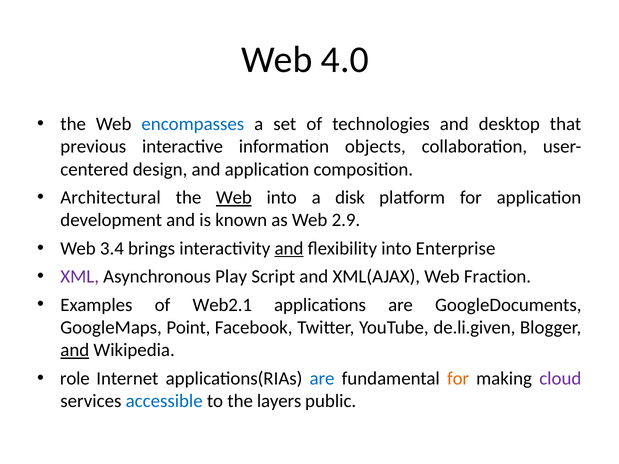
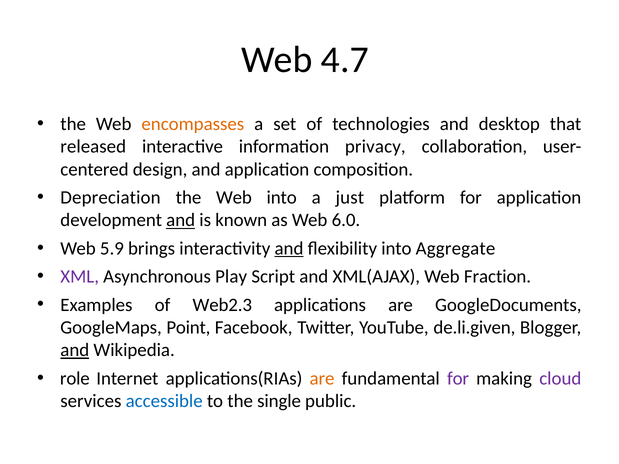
4.0: 4.0 -> 4.7 (345, 60)
encompasses colour: blue -> orange (193, 124)
previous: previous -> released (93, 147)
objects: objects -> privacy (375, 147)
Architectural: Architectural -> Depreciation (110, 198)
Web underline: present -> none (234, 198)
disk: disk -> just (350, 198)
and underline: none -> present (181, 220)
2.9: 2.9 -> 6.0 (346, 220)
3.4: 3.4 -> 5.9 (112, 249)
Enterprise: Enterprise -> Aggregate (456, 249)
Web2.1: Web2.1 -> Web2.3 (222, 305)
are colour: blue -> orange (322, 379)
for colour: orange -> purple (458, 379)
layers: layers -> single (279, 401)
